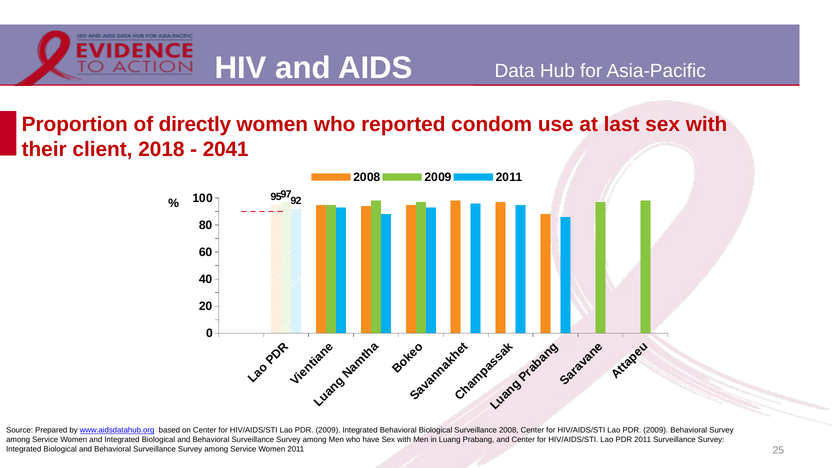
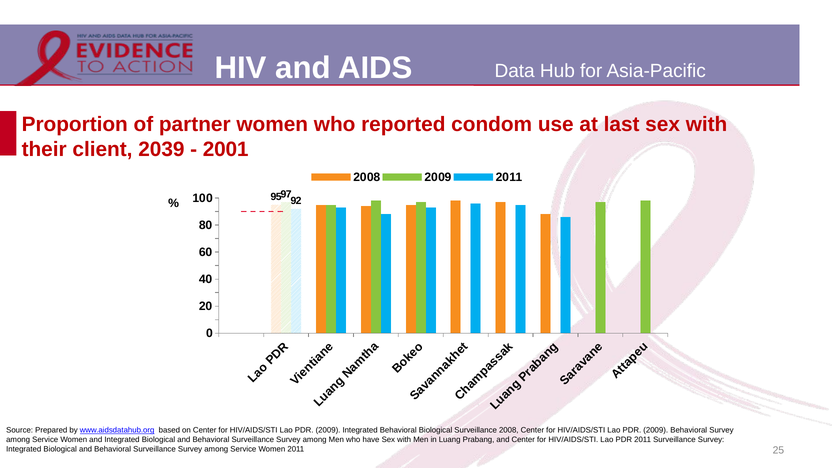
directly: directly -> partner (195, 124)
2018: 2018 -> 2039 (161, 149)
2041: 2041 -> 2001 (226, 149)
